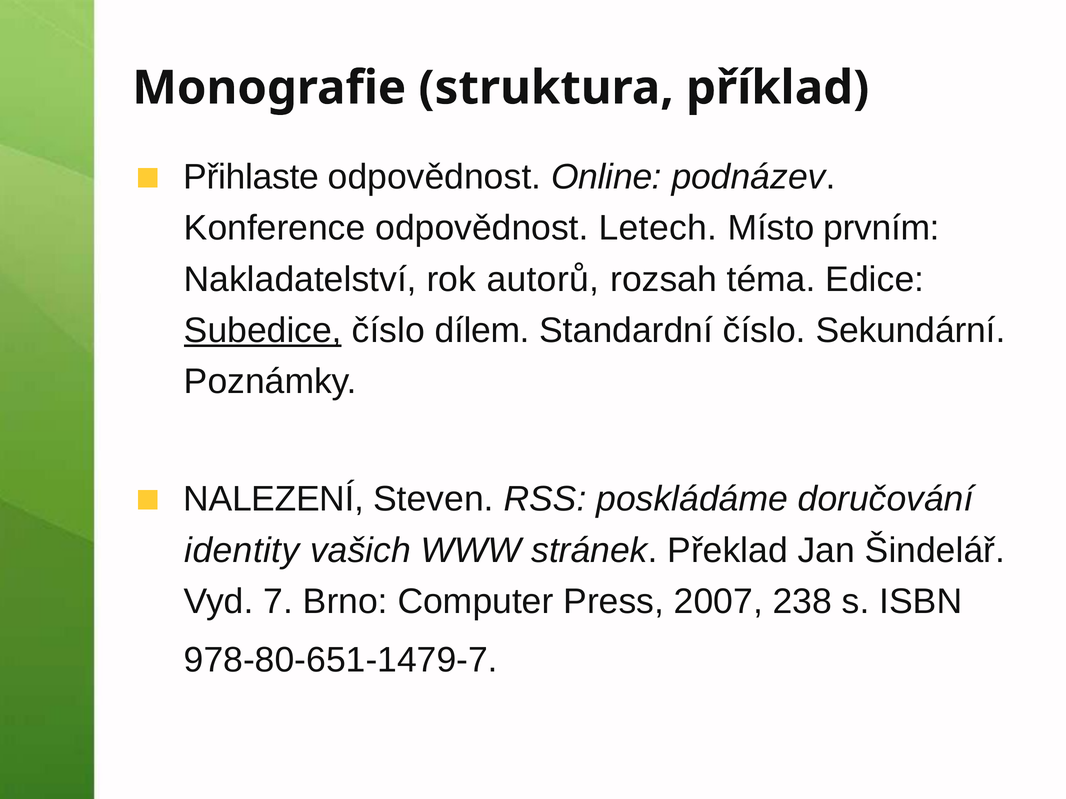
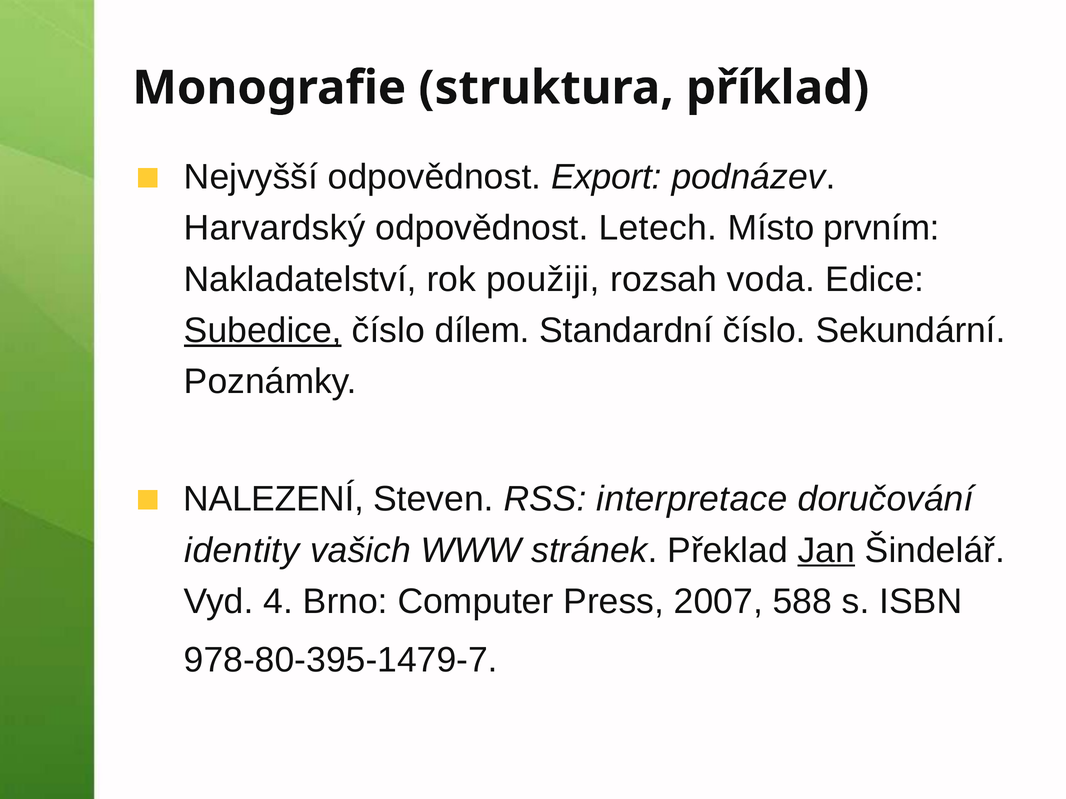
Přihlaste: Přihlaste -> Nejvyšší (251, 177)
Online: Online -> Export (606, 177)
Konference: Konference -> Harvardský (275, 228)
autorů: autorů -> použiji (543, 280)
téma: téma -> voda (771, 280)
poskládáme: poskládáme -> interpretace (692, 500)
Jan underline: none -> present (826, 551)
7: 7 -> 4 (278, 602)
238: 238 -> 588 (802, 602)
978-80-651-1479-7: 978-80-651-1479-7 -> 978-80-395-1479-7 (341, 660)
